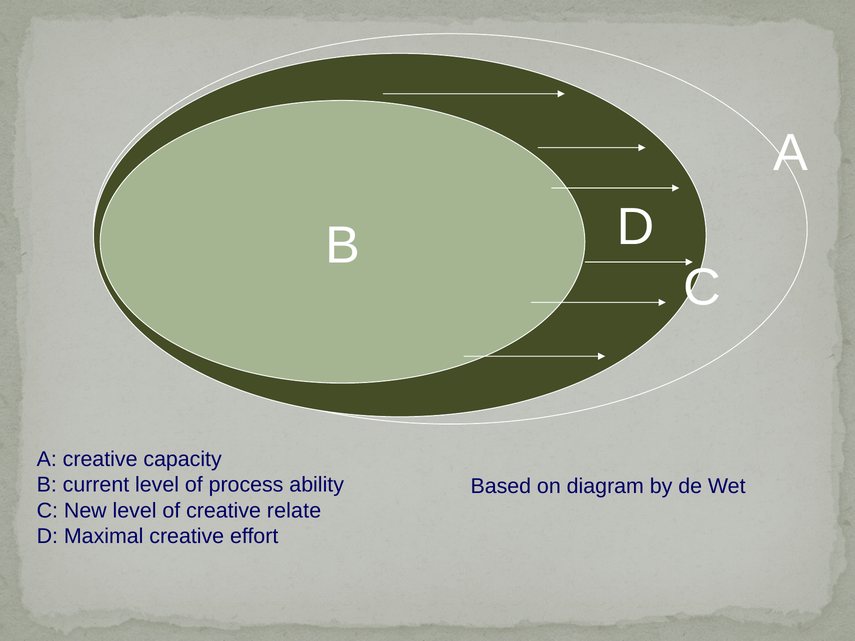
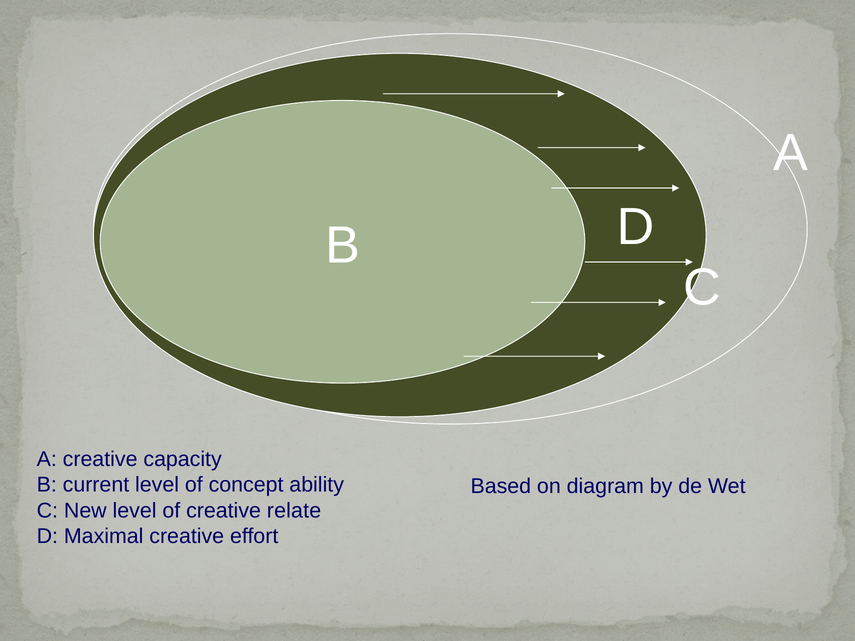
process: process -> concept (246, 485)
